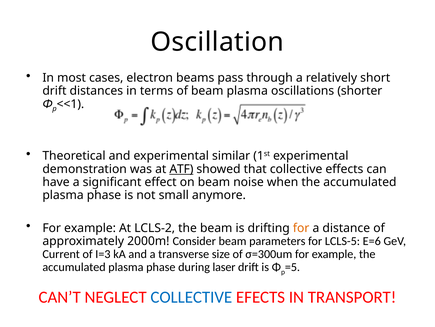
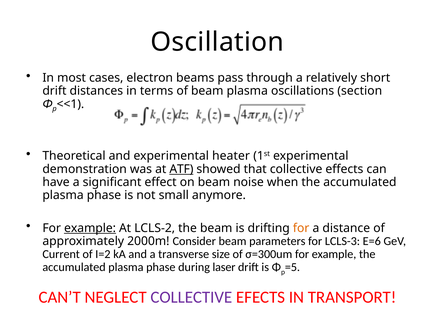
shorter: shorter -> section (360, 91)
similar: similar -> heater (231, 156)
example underline: none -> present (90, 228)
LCLS-5: LCLS-5 -> LCLS-3 (342, 241)
I=3: I=3 -> I=2 (103, 254)
COLLECTIVE colour: blue -> purple (191, 297)
